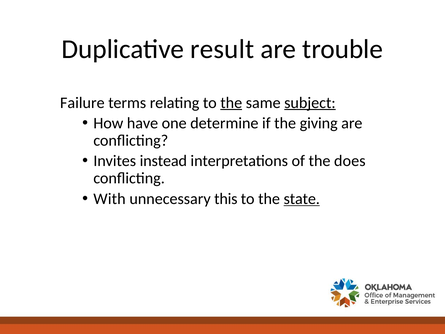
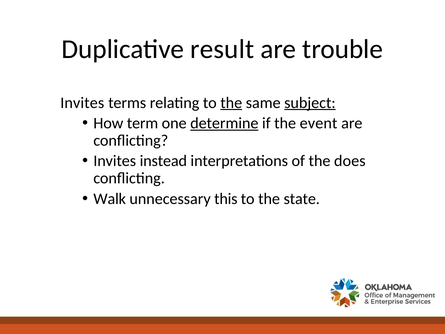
Failure: Failure -> Invites (82, 103)
have: have -> term (143, 123)
determine underline: none -> present (224, 123)
giving: giving -> event (319, 123)
With: With -> Walk (110, 199)
state underline: present -> none (302, 199)
